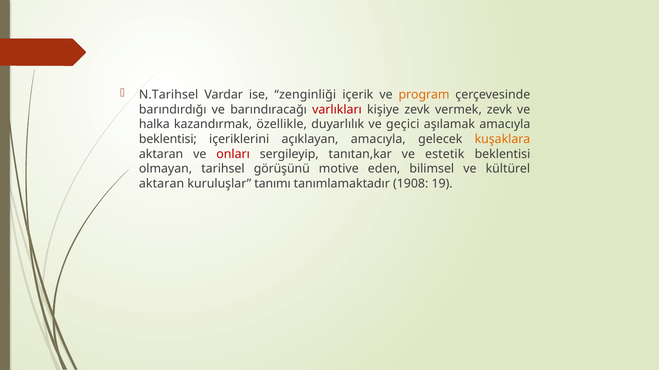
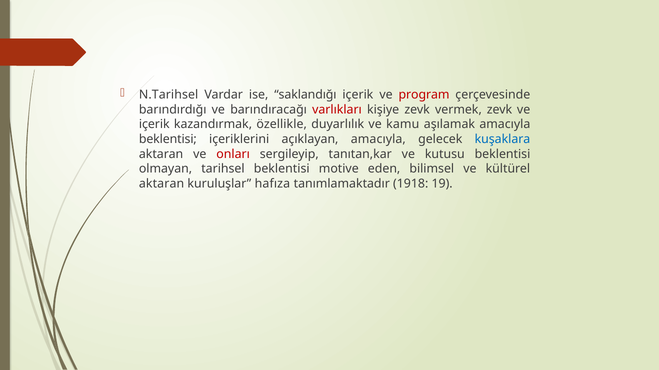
zenginliği: zenginliği -> saklandığı (305, 95)
program colour: orange -> red (424, 95)
halka: halka -> içerik (154, 125)
geçici: geçici -> kamu (403, 125)
kuşaklara colour: orange -> blue (502, 139)
estetik: estetik -> kutusu (445, 154)
tarihsel görüşünü: görüşünü -> beklentisi (282, 169)
tanımı: tanımı -> hafıza (272, 184)
1908: 1908 -> 1918 (411, 184)
